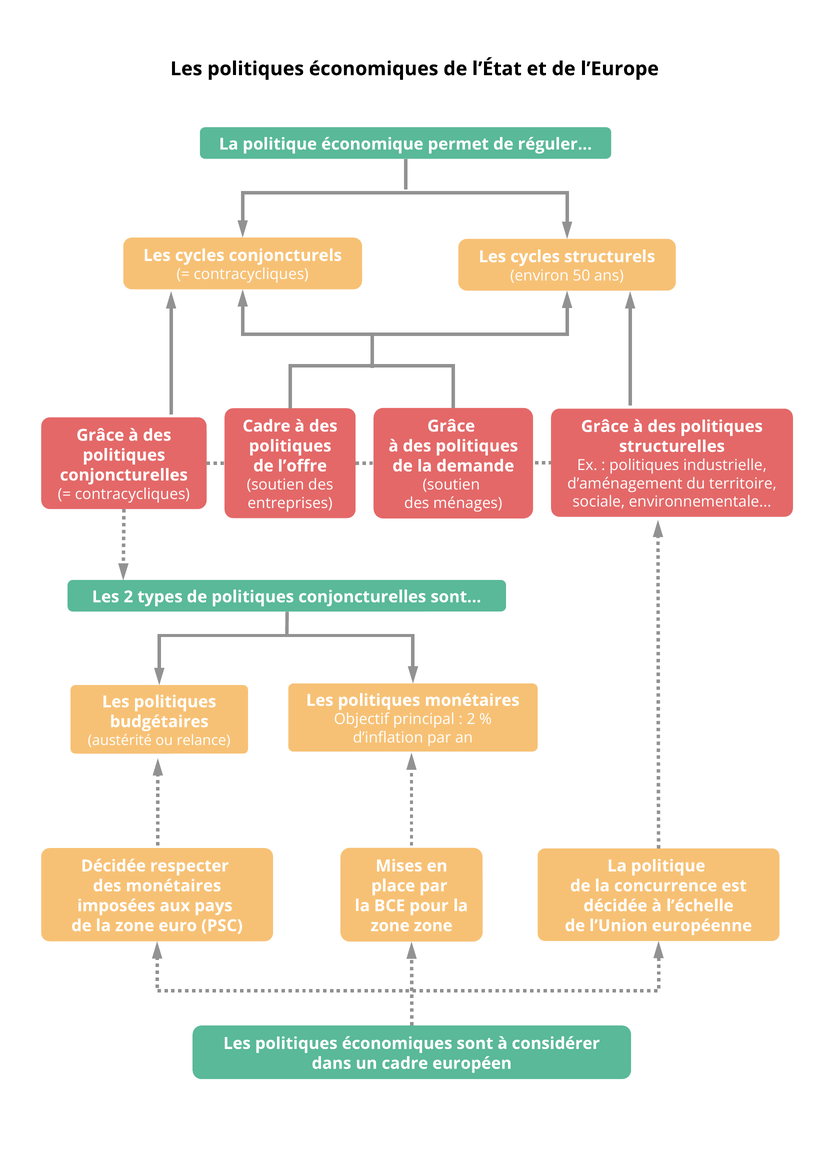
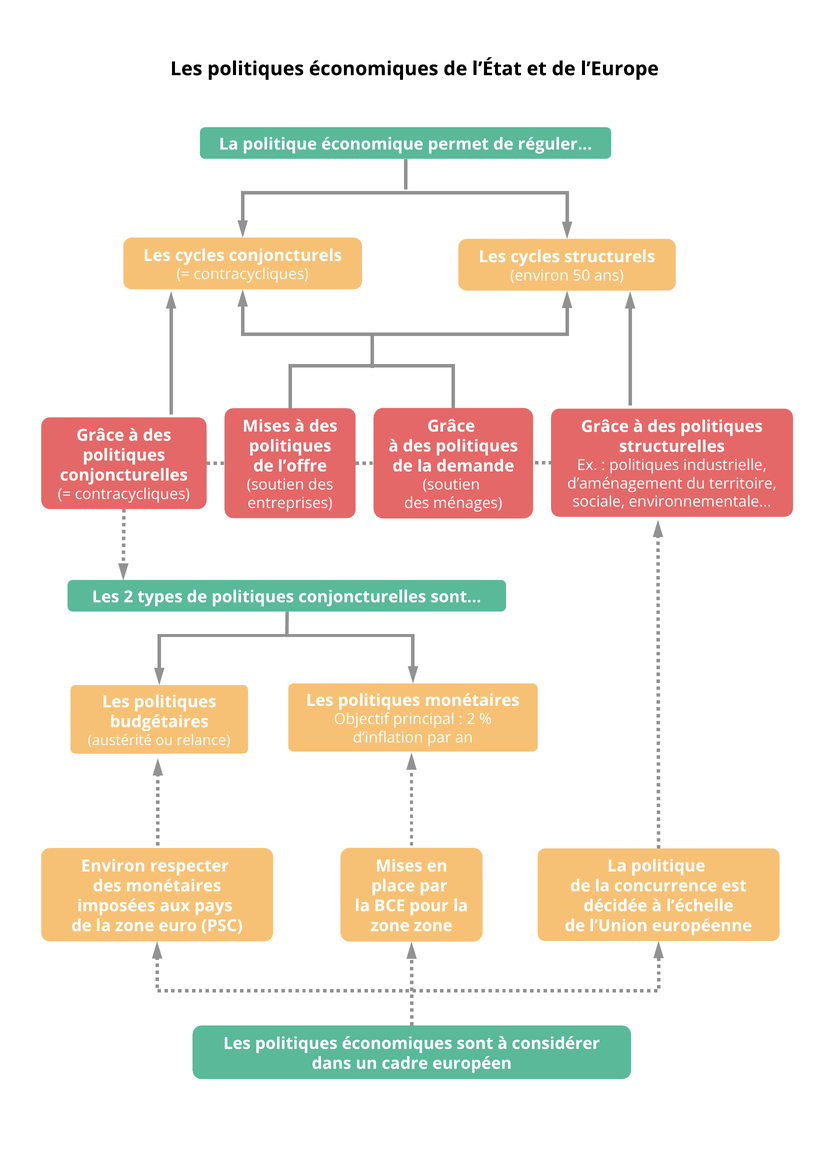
Cadre: Cadre -> Mises (266, 426)
Décidée: Décidée -> Environ (113, 866)
